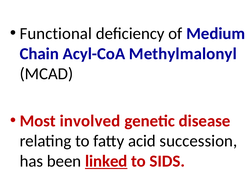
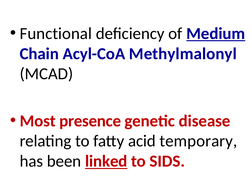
Medium underline: none -> present (216, 34)
involved: involved -> presence (90, 121)
succession: succession -> temporary (198, 141)
